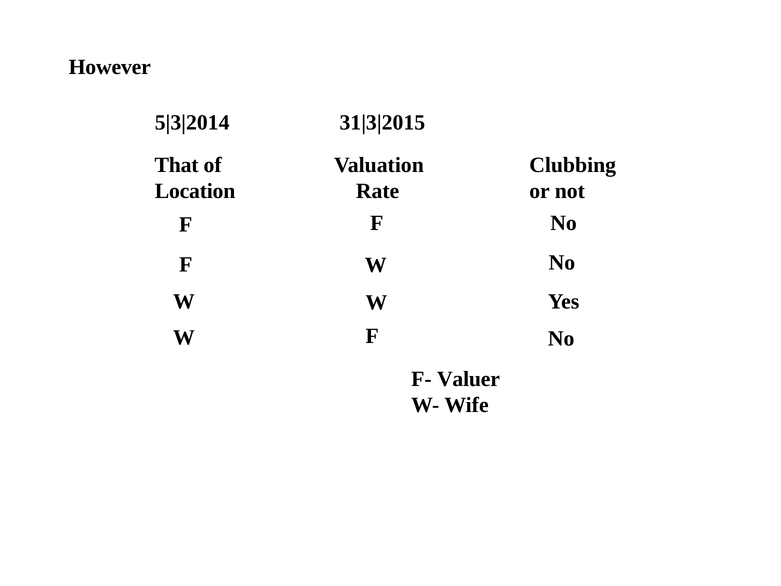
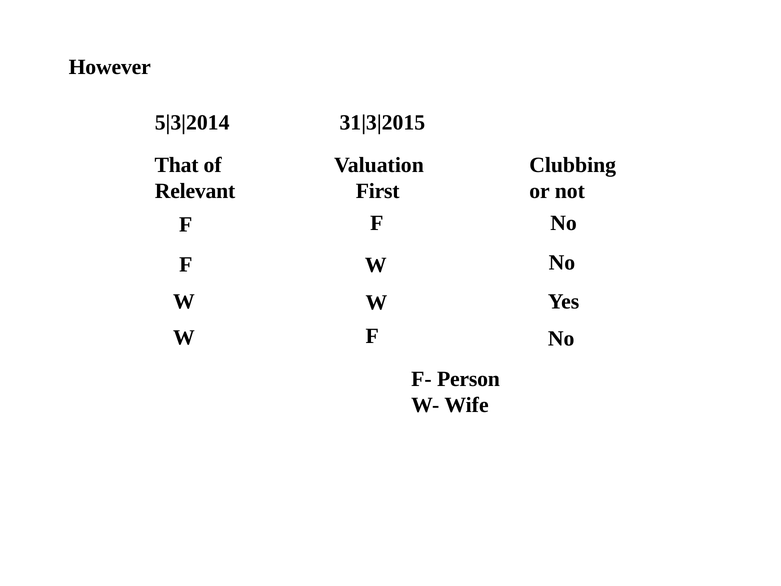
Location: Location -> Relevant (195, 191)
Rate: Rate -> First (378, 191)
Valuer: Valuer -> Person (468, 379)
